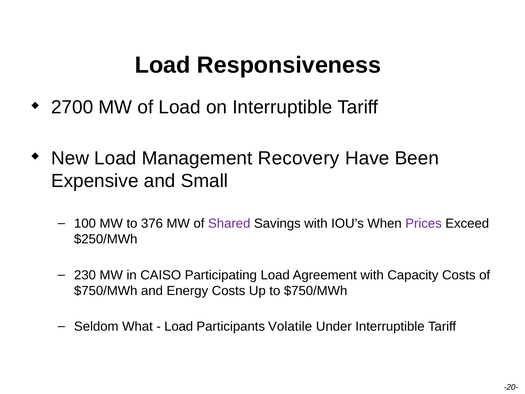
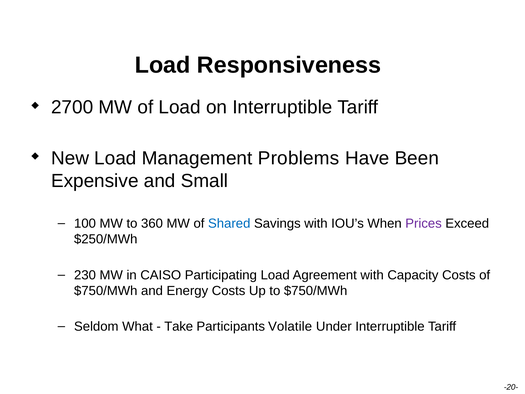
Recovery: Recovery -> Problems (299, 158)
376: 376 -> 360 (152, 223)
Shared colour: purple -> blue (229, 223)
Load: Load -> Take (179, 326)
